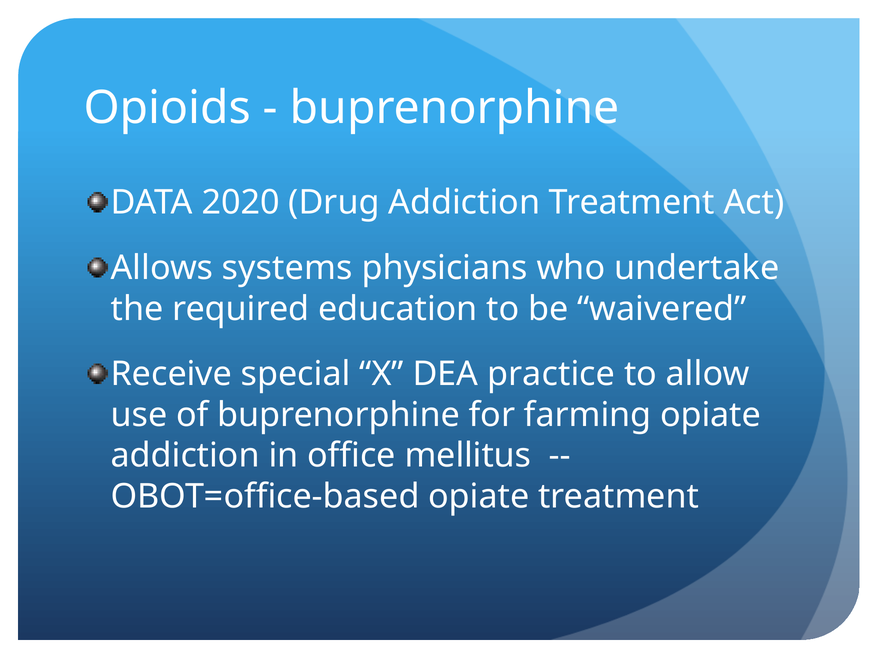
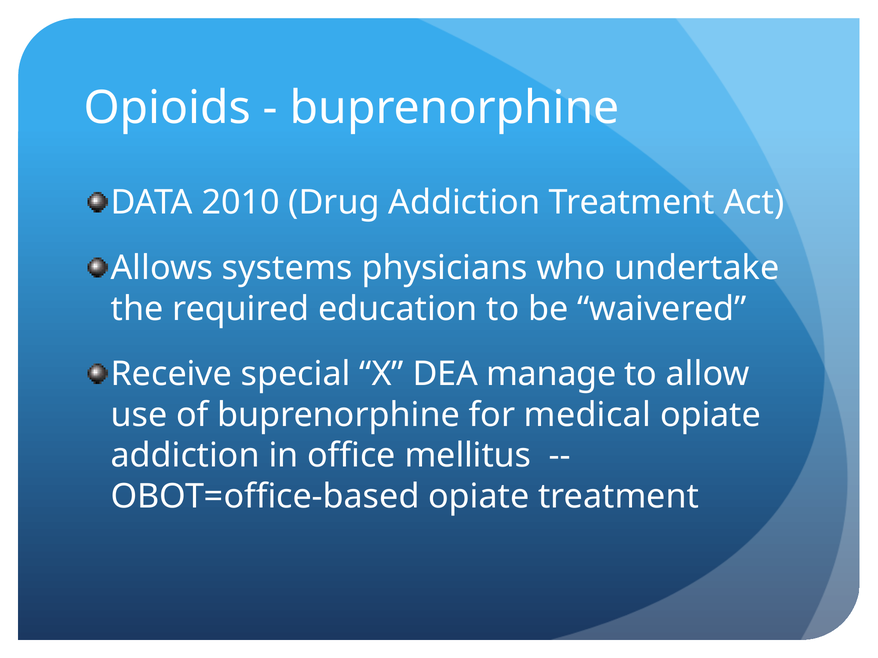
2020: 2020 -> 2010 (241, 203)
practice: practice -> manage (551, 374)
farming: farming -> medical (587, 415)
